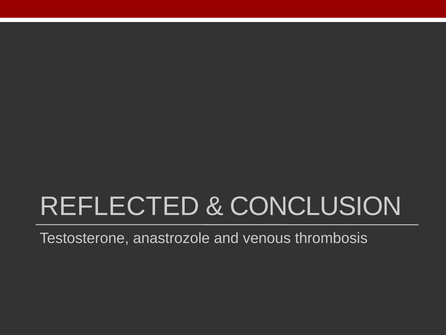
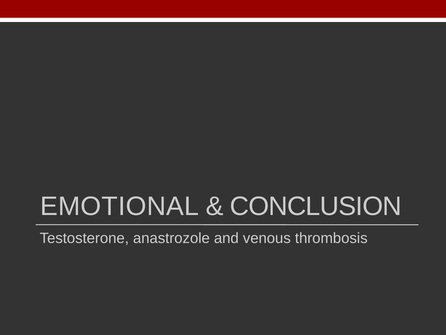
REFLECTED: REFLECTED -> EMOTIONAL (120, 206)
